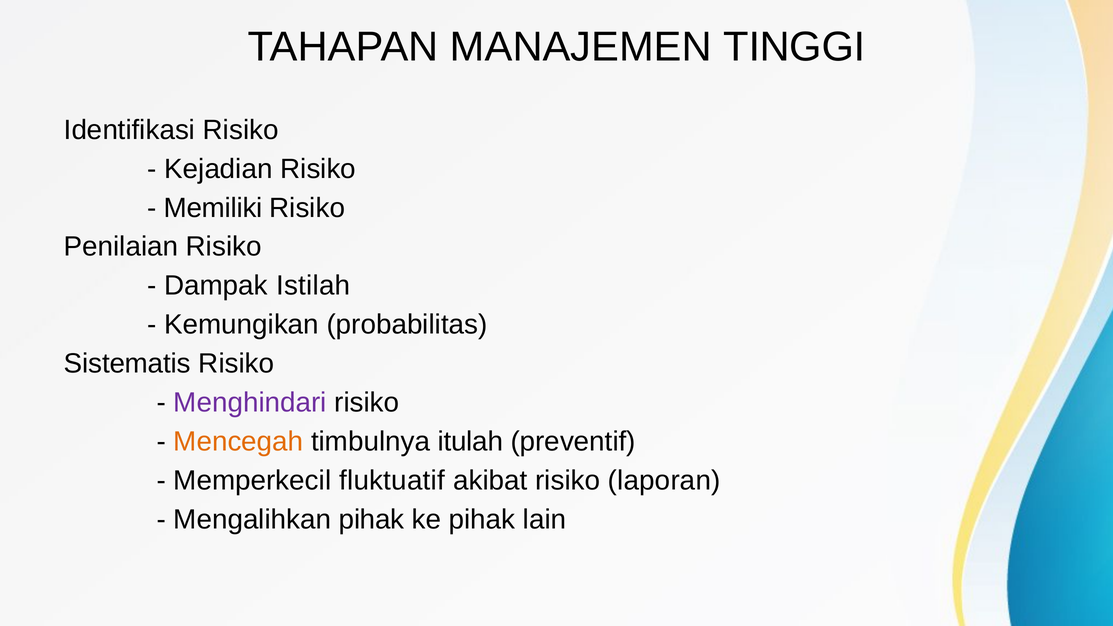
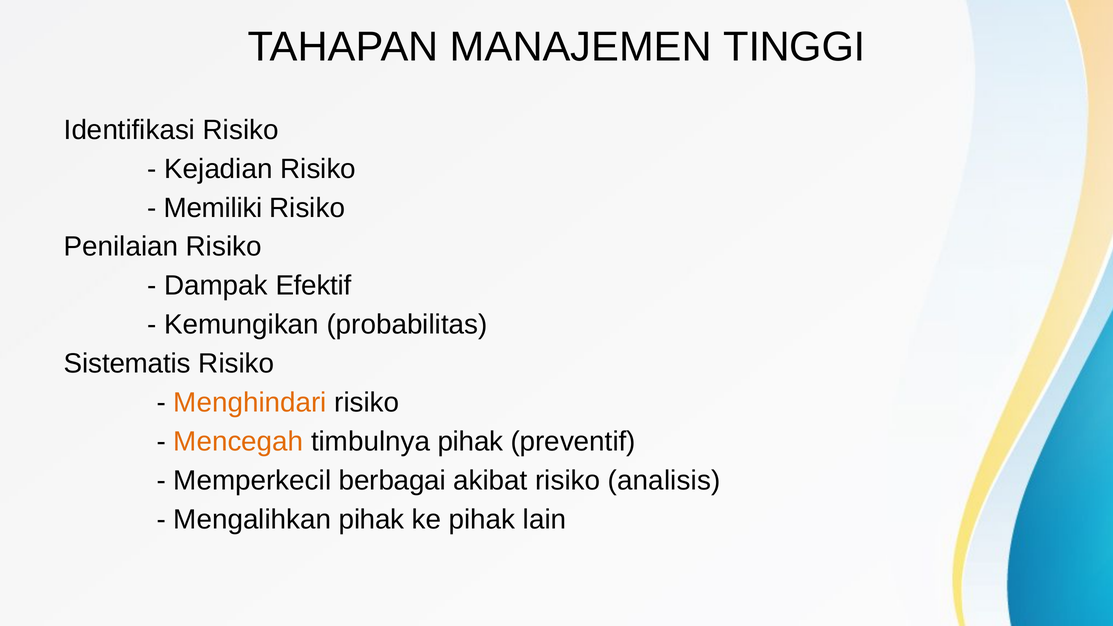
Istilah: Istilah -> Efektif (314, 286)
Menghindari colour: purple -> orange (250, 403)
timbulnya itulah: itulah -> pihak (470, 442)
fluktuatif: fluktuatif -> berbagai (392, 480)
laporan: laporan -> analisis (664, 480)
